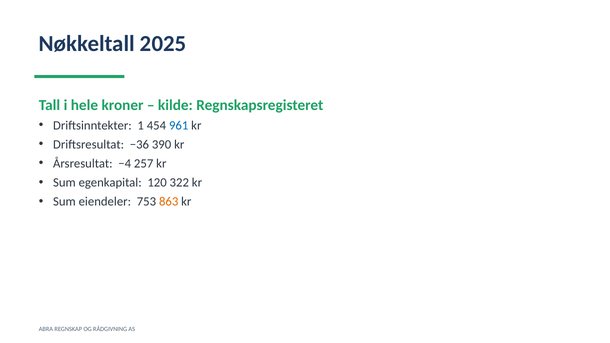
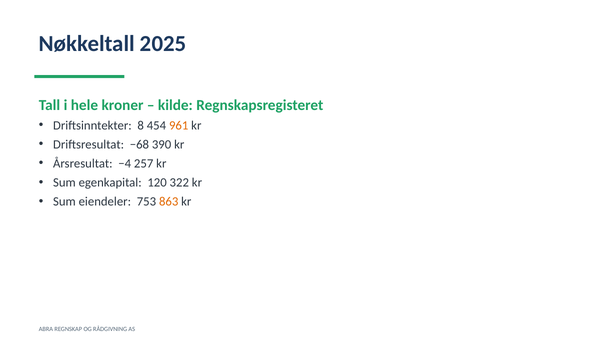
1: 1 -> 8 (141, 125)
961 colour: blue -> orange (179, 125)
−36: −36 -> −68 (139, 145)
